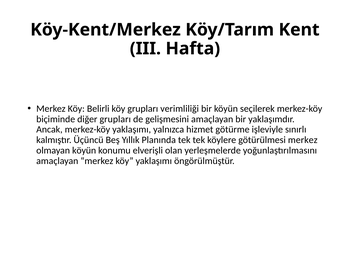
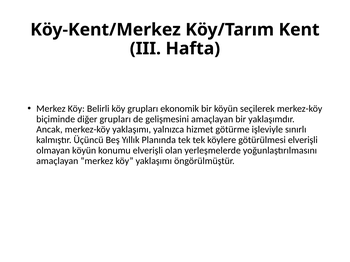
verimliliği: verimliliği -> ekonomik (180, 109)
götürülmesi merkez: merkez -> elverişli (303, 140)
